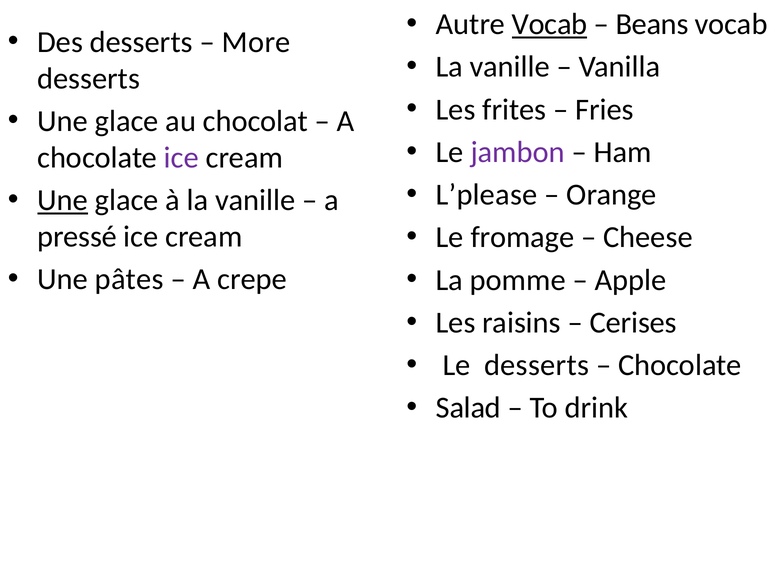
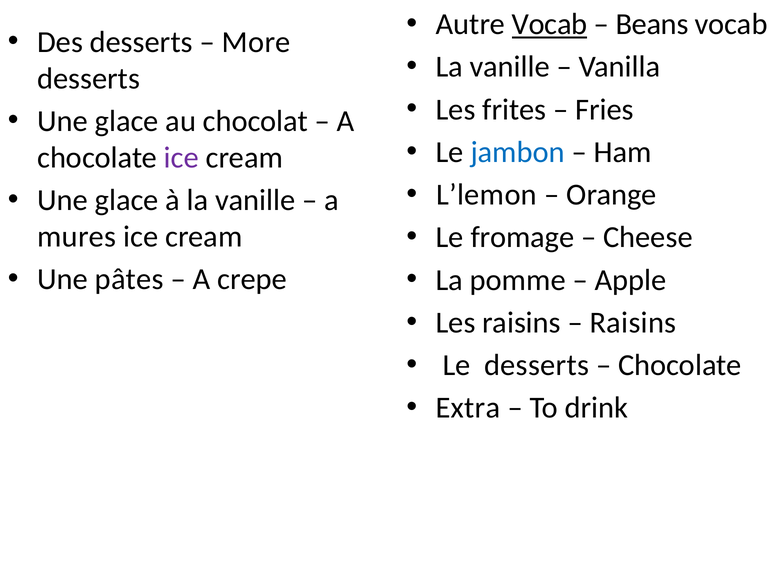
jambon colour: purple -> blue (518, 152)
L’please: L’please -> L’lemon (487, 195)
Une underline: present -> none (63, 200)
pressé: pressé -> mures (77, 237)
Cerises: Cerises -> Raisins (633, 323)
Salad: Salad -> Extra (468, 408)
